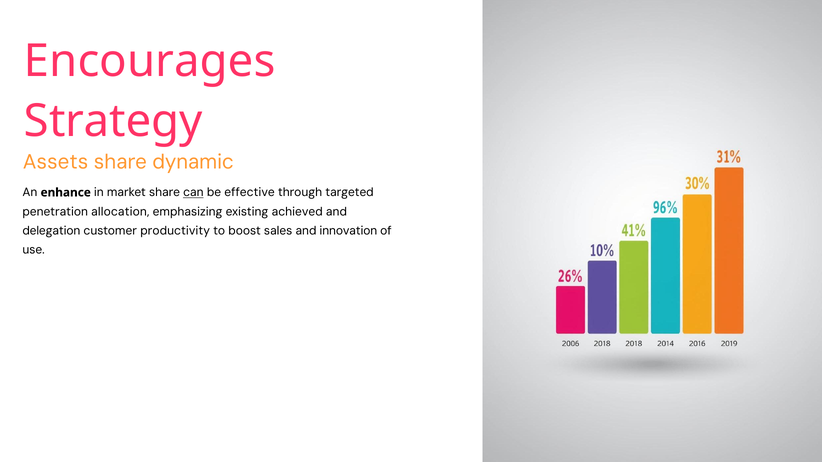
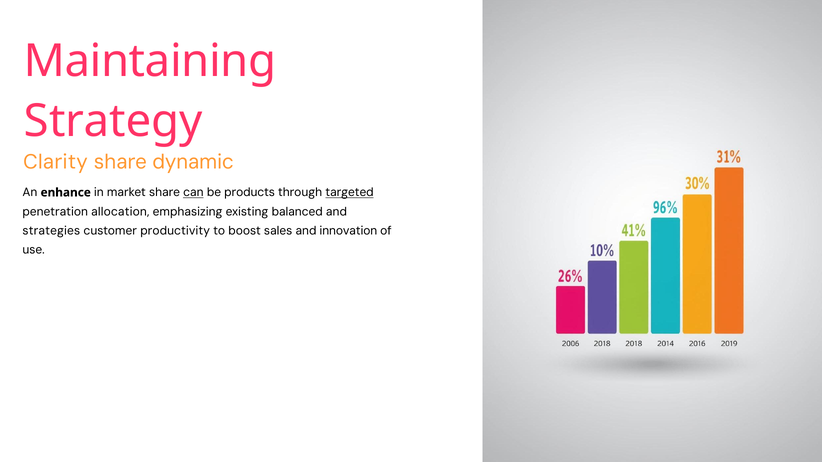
Encourages: Encourages -> Maintaining (150, 61)
Assets: Assets -> Clarity (56, 162)
effective: effective -> products (250, 193)
targeted underline: none -> present (350, 193)
achieved: achieved -> balanced (297, 212)
delegation: delegation -> strategies (51, 231)
